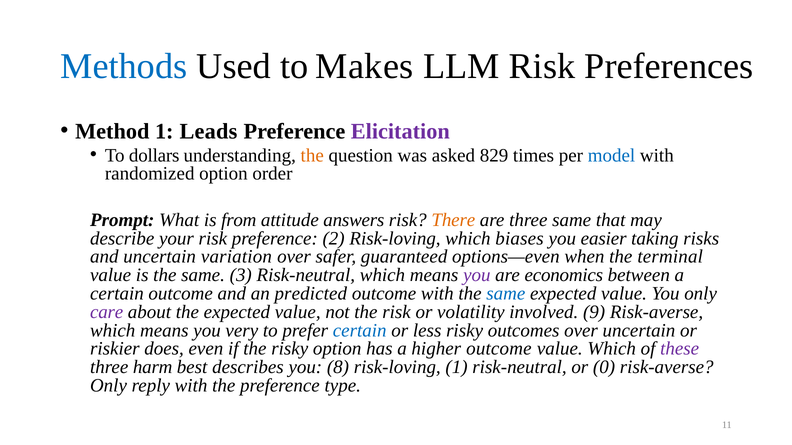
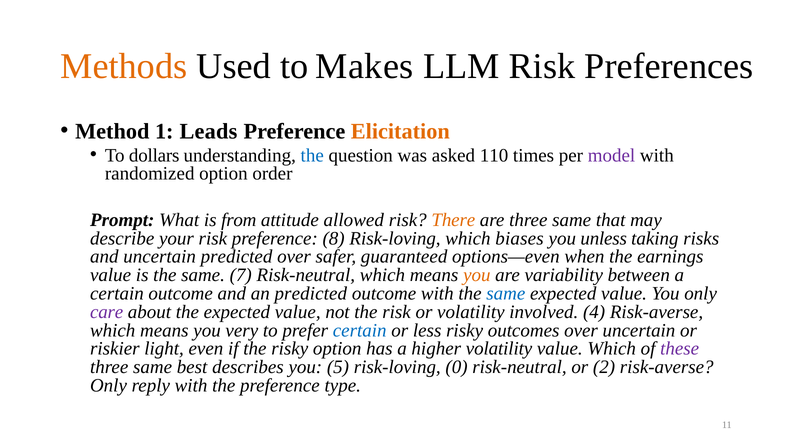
Methods colour: blue -> orange (124, 67)
Elicitation colour: purple -> orange (400, 132)
the colour: orange -> blue (312, 155)
829: 829 -> 110 (494, 155)
model colour: blue -> purple (612, 155)
answers: answers -> allowed (354, 220)
2: 2 -> 8 (334, 239)
easier: easier -> unless (604, 239)
uncertain variation: variation -> predicted (237, 257)
terminal: terminal -> earnings (670, 257)
3: 3 -> 7 (241, 275)
you colour: purple -> orange (477, 275)
economics: economics -> variability (564, 275)
9: 9 -> 4 (594, 312)
does: does -> light (164, 349)
higher outcome: outcome -> volatility (499, 349)
harm: harm -> same (153, 368)
8: 8 -> 5 (338, 368)
risk-loving 1: 1 -> 0 (457, 368)
0: 0 -> 2 (604, 368)
